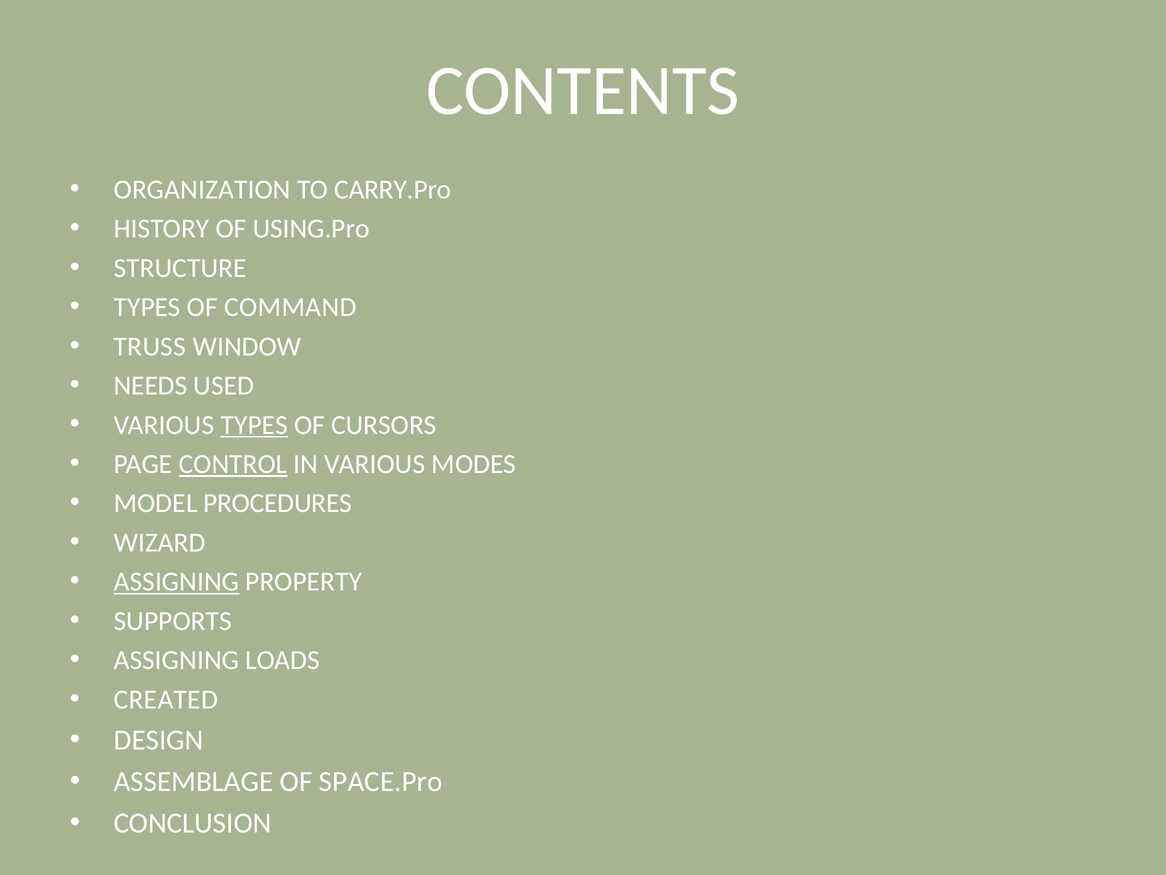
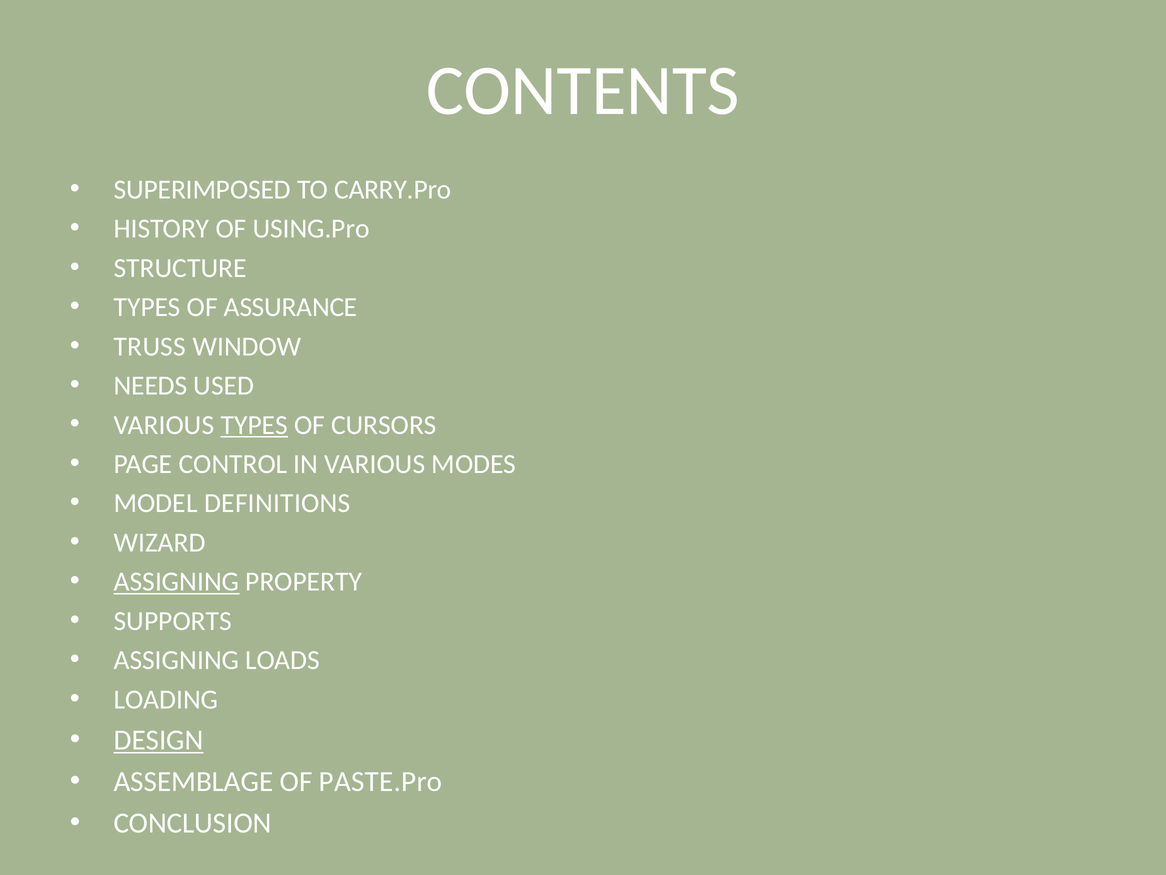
ORGANIZATION: ORGANIZATION -> SUPERIMPOSED (202, 189)
COMMAND: COMMAND -> ASSURANCE (291, 307)
CONTROL underline: present -> none (233, 464)
PROCEDURES: PROCEDURES -> DEFINITIONS (277, 503)
CREATED: CREATED -> LOADING (166, 699)
DESIGN underline: none -> present (159, 740)
SPACE.Pro: SPACE.Pro -> PASTE.Pro (381, 781)
